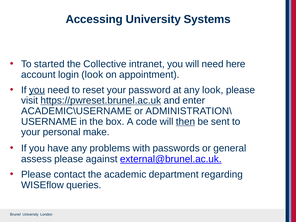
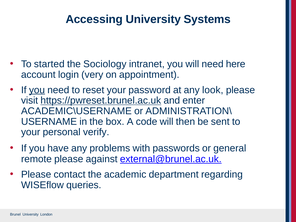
Collective: Collective -> Sociology (105, 64)
login look: look -> very (92, 75)
then underline: present -> none (185, 122)
make: make -> verify (96, 132)
assess: assess -> remote (36, 159)
